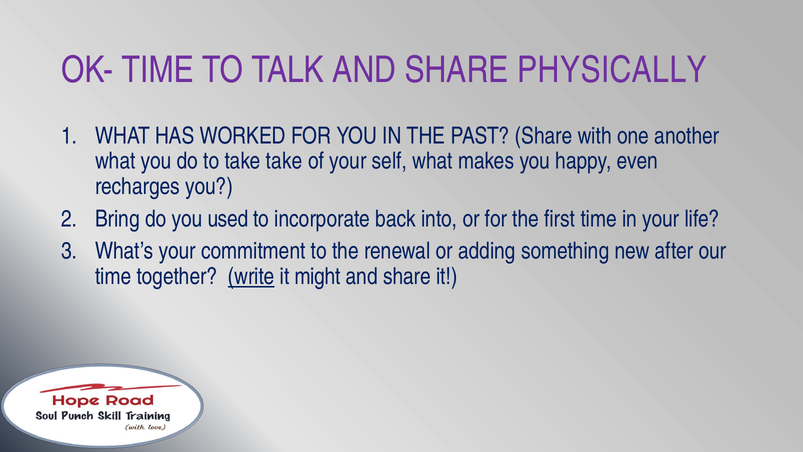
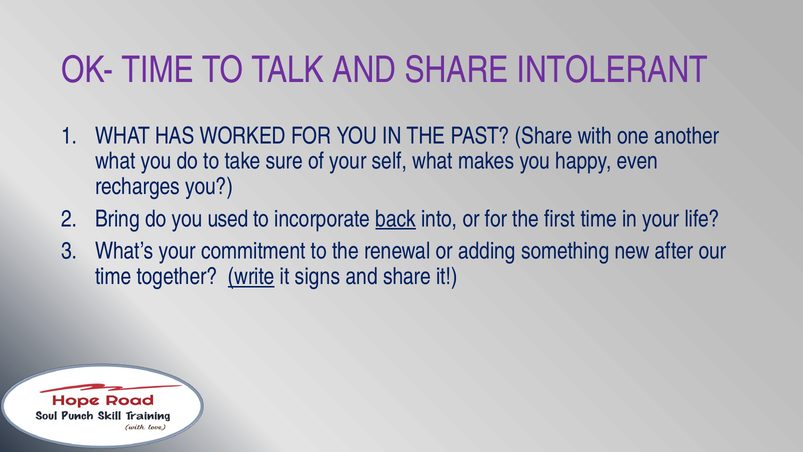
PHYSICALLY: PHYSICALLY -> INTOLERANT (612, 70)
take take: take -> sure (284, 161)
back underline: none -> present (396, 219)
might: might -> signs (318, 276)
